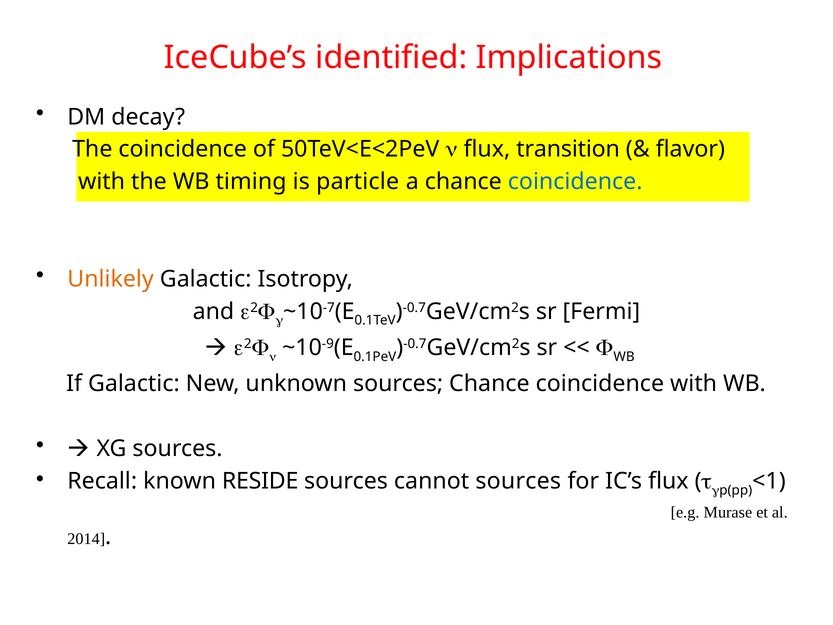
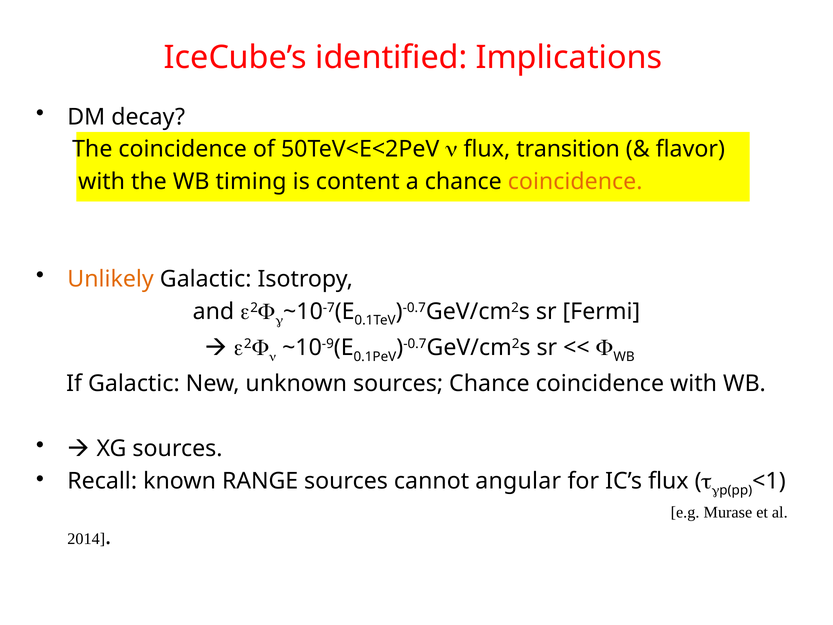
particle: particle -> content (358, 182)
coincidence colour: blue -> orange (575, 182)
RESIDE: RESIDE -> RANGE (260, 481)
cannot sources: sources -> angular (518, 481)
